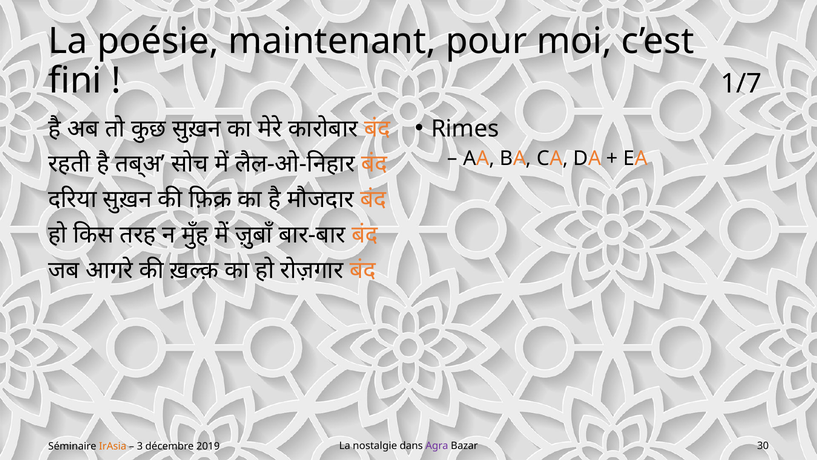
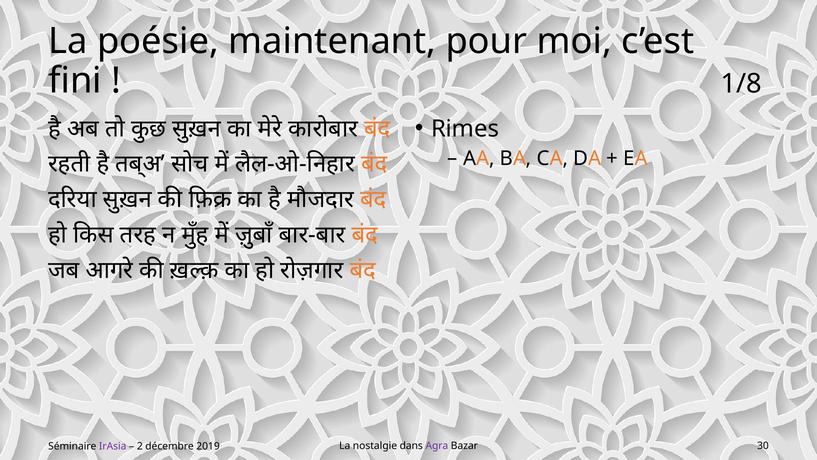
1/7: 1/7 -> 1/8 (741, 84)
IrAsia colour: orange -> purple (113, 446)
3: 3 -> 2 (140, 446)
